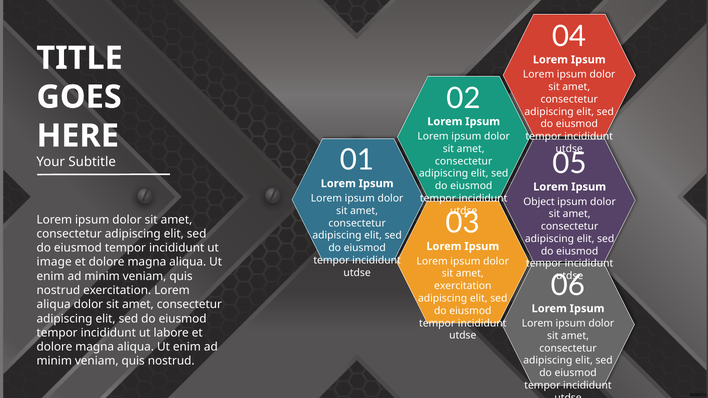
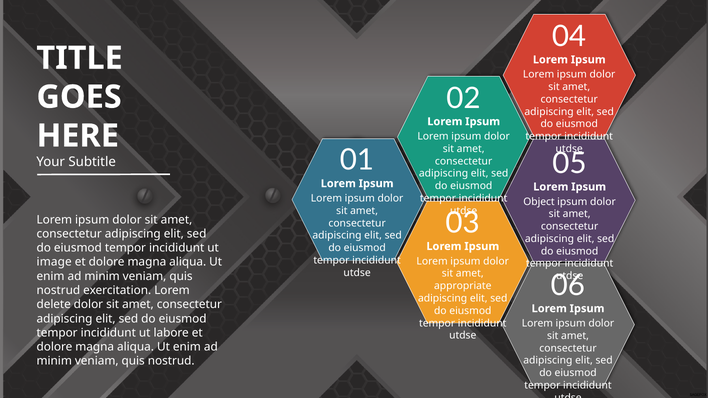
exercitation: exercitation -> appropriate (463, 286)
aliqua: aliqua -> delete (54, 305)
